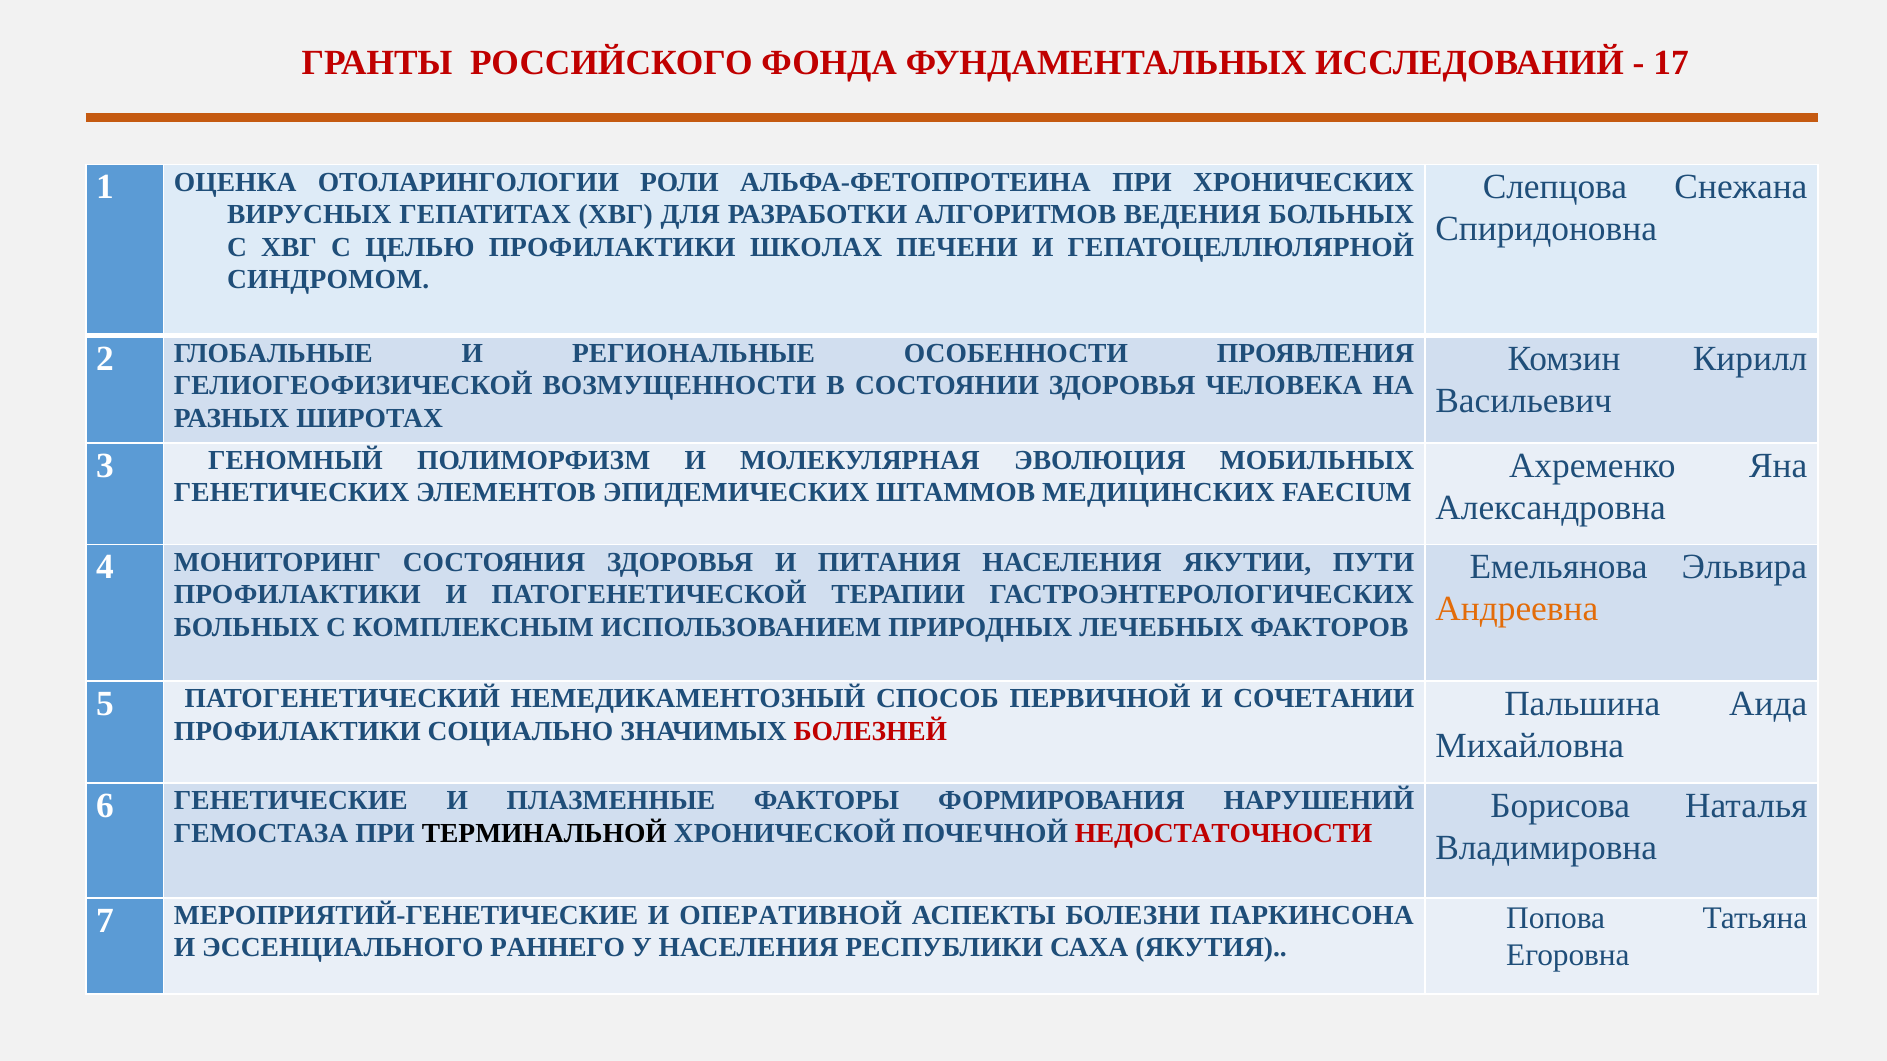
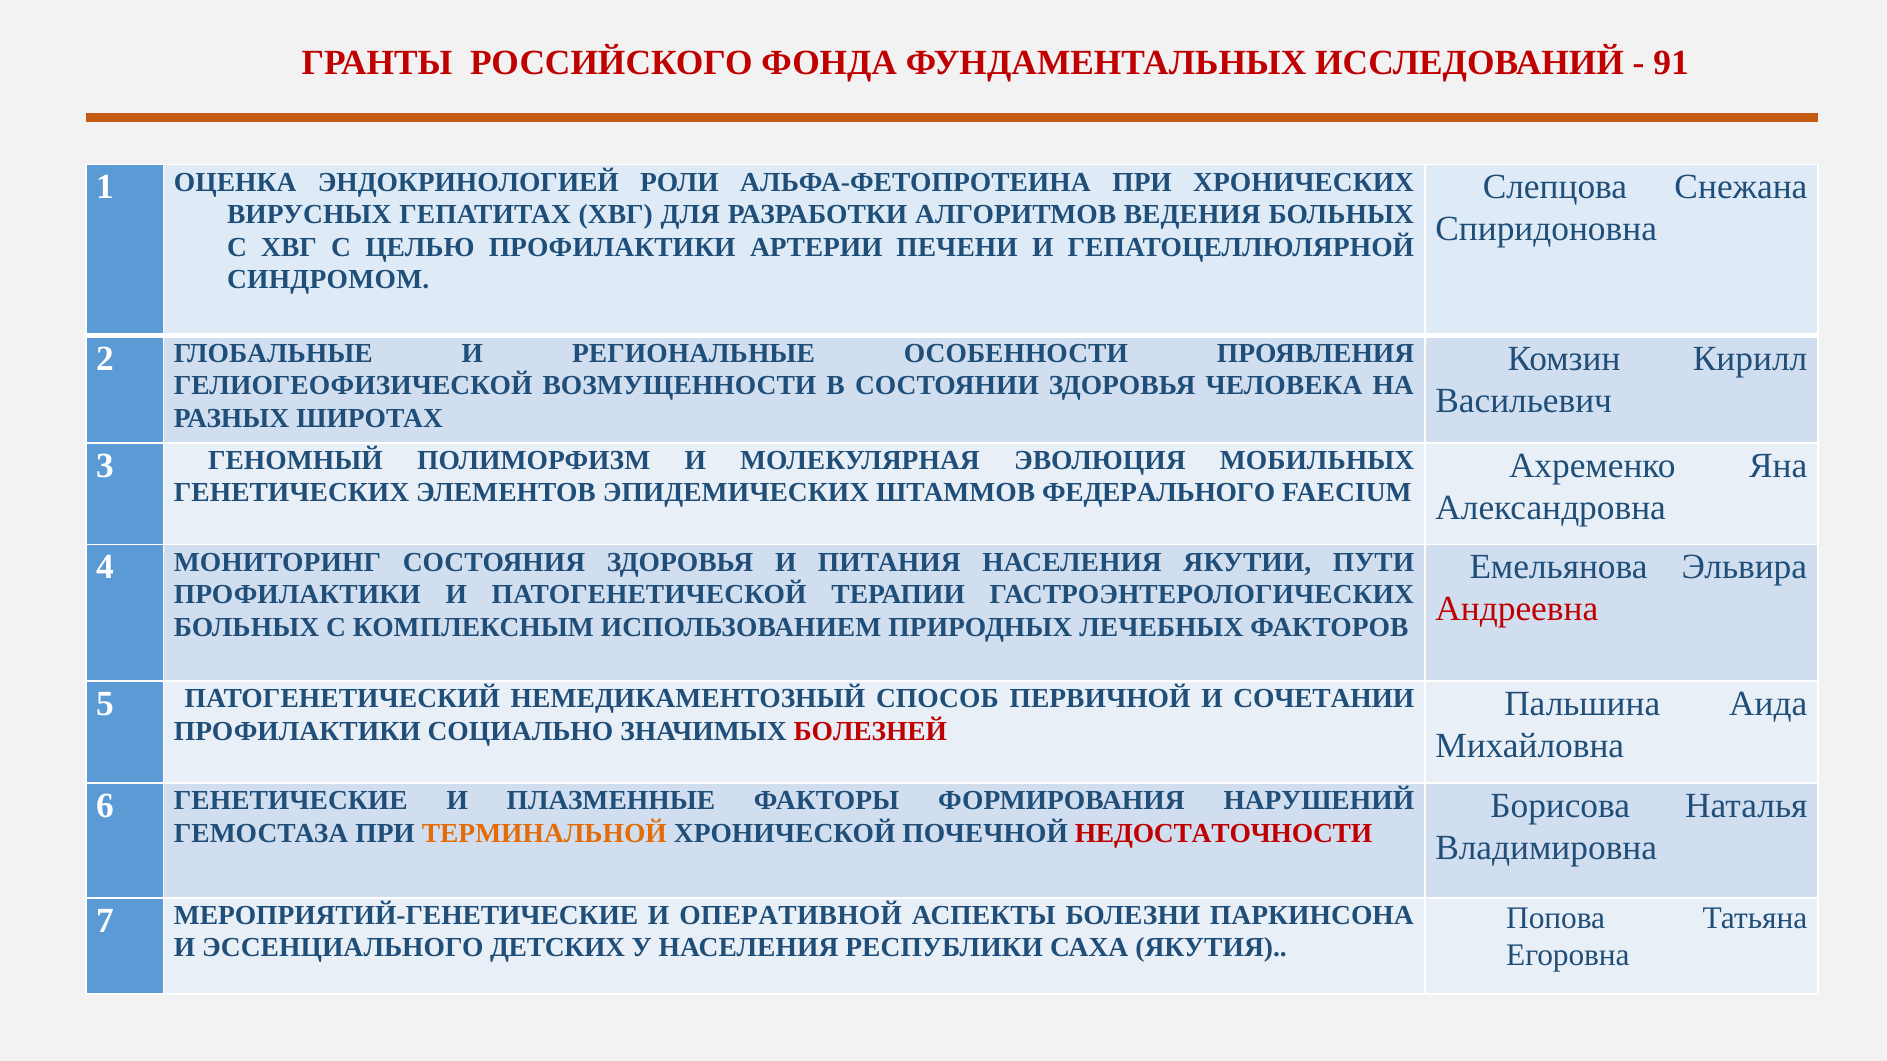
17: 17 -> 91 (1671, 63)
ОТОЛАРИНГОЛОГИИ: ОТОЛАРИНГОЛОГИИ -> ЭНДОКРИНОЛОГИЕЙ (468, 182)
ШКОЛАХ: ШКОЛАХ -> АРТЕРИИ (816, 247)
МЕДИЦИНСКИХ: МЕДИЦИНСКИХ -> ФЕДЕРАЛЬНОГО (1159, 493)
Андреевна colour: orange -> red (1517, 609)
ТЕРМИНАЛЬНОЙ colour: black -> orange (544, 833)
РАННЕГО: РАННЕГО -> ДЕТСКИХ (558, 948)
